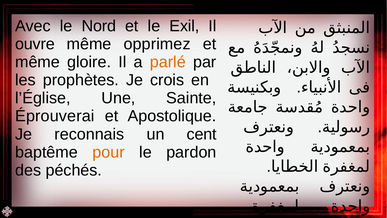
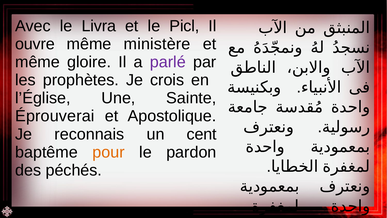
Nord: Nord -> Livra (99, 26)
Exil: Exil -> Picl (184, 26)
opprimez: opprimez -> ministère (157, 44)
parlé colour: orange -> purple (168, 62)
